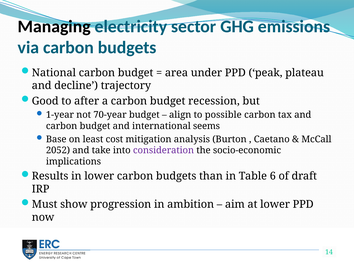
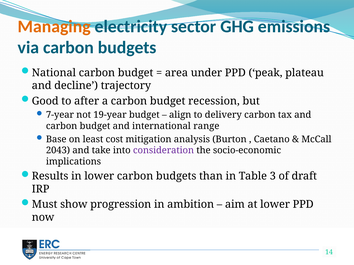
Managing colour: black -> orange (54, 26)
1-year: 1-year -> 7-year (60, 115)
70-year: 70-year -> 19-year (110, 115)
possible: possible -> delivery (223, 115)
seems: seems -> range (206, 126)
2052: 2052 -> 2043 (58, 151)
6: 6 -> 3 (273, 176)
